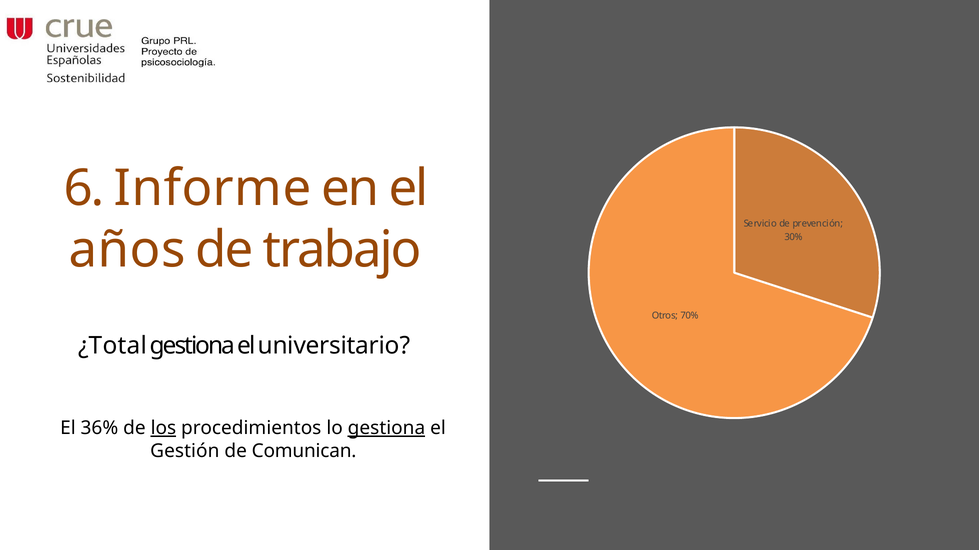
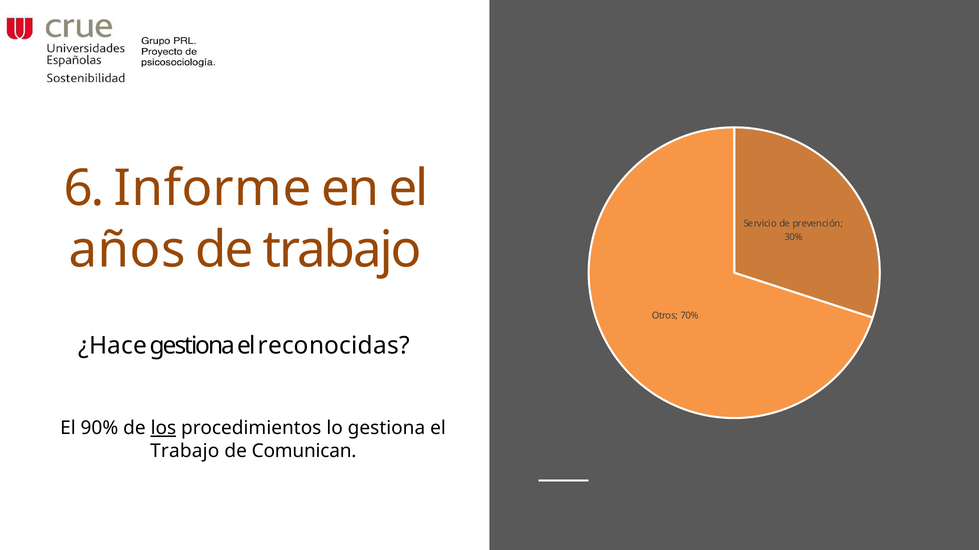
¿Total: ¿Total -> ¿Hace (113, 346)
universitario: universitario -> reconocidas (334, 346)
36%: 36% -> 90% (99, 429)
gestiona underline: present -> none (386, 429)
Gestión: Gestión -> Trabajo (185, 452)
